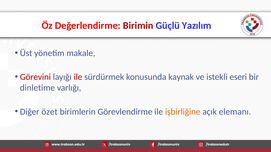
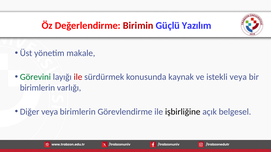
Görevini colour: red -> green (35, 77)
istekli eseri: eseri -> veya (238, 77)
dinletime: dinletime -> birimlerin (37, 88)
Diğer özet: özet -> veya (50, 112)
işbirliğine colour: orange -> black (183, 112)
elemanı: elemanı -> belgesel (235, 112)
